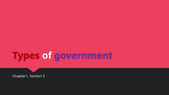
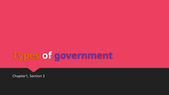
Types colour: red -> orange (26, 56)
